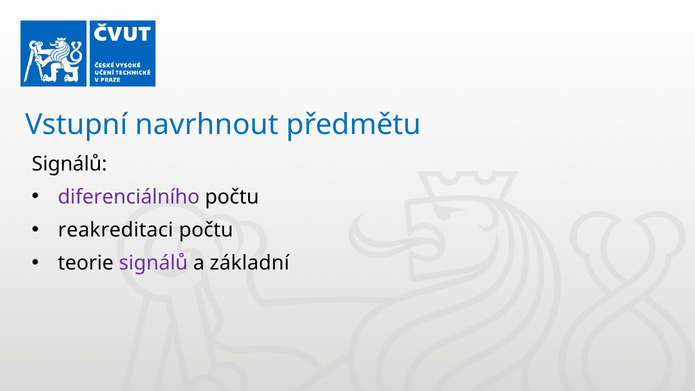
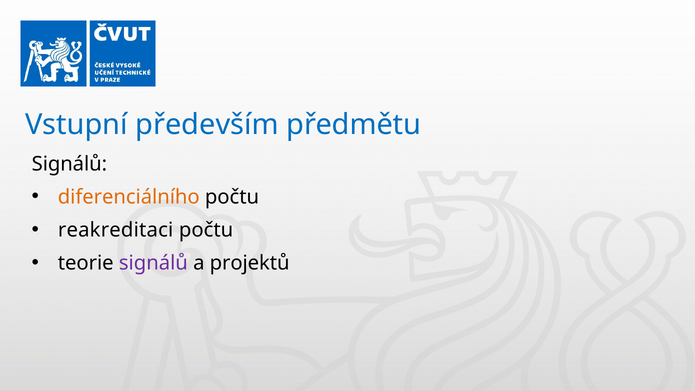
navrhnout: navrhnout -> především (207, 125)
diferenciálního colour: purple -> orange (129, 197)
základní: základní -> projektů (250, 263)
